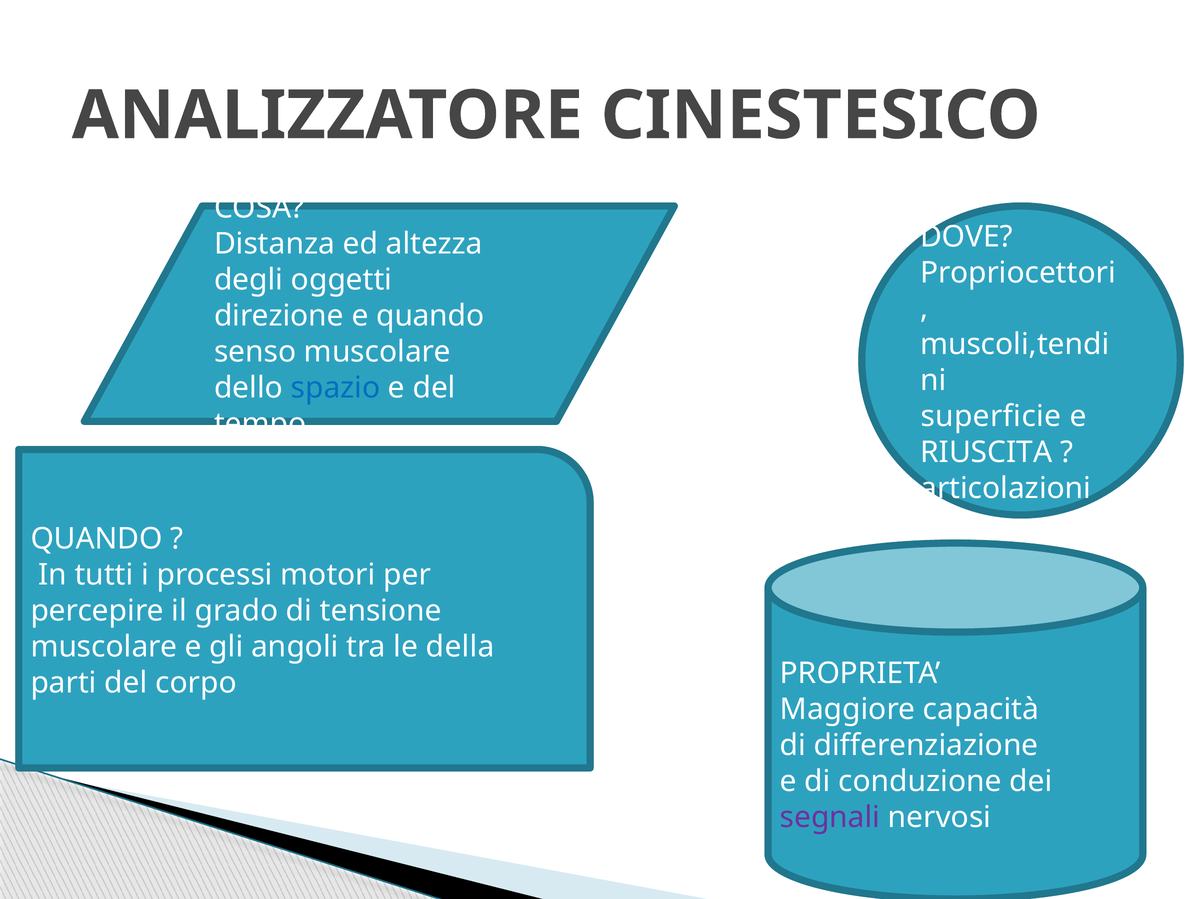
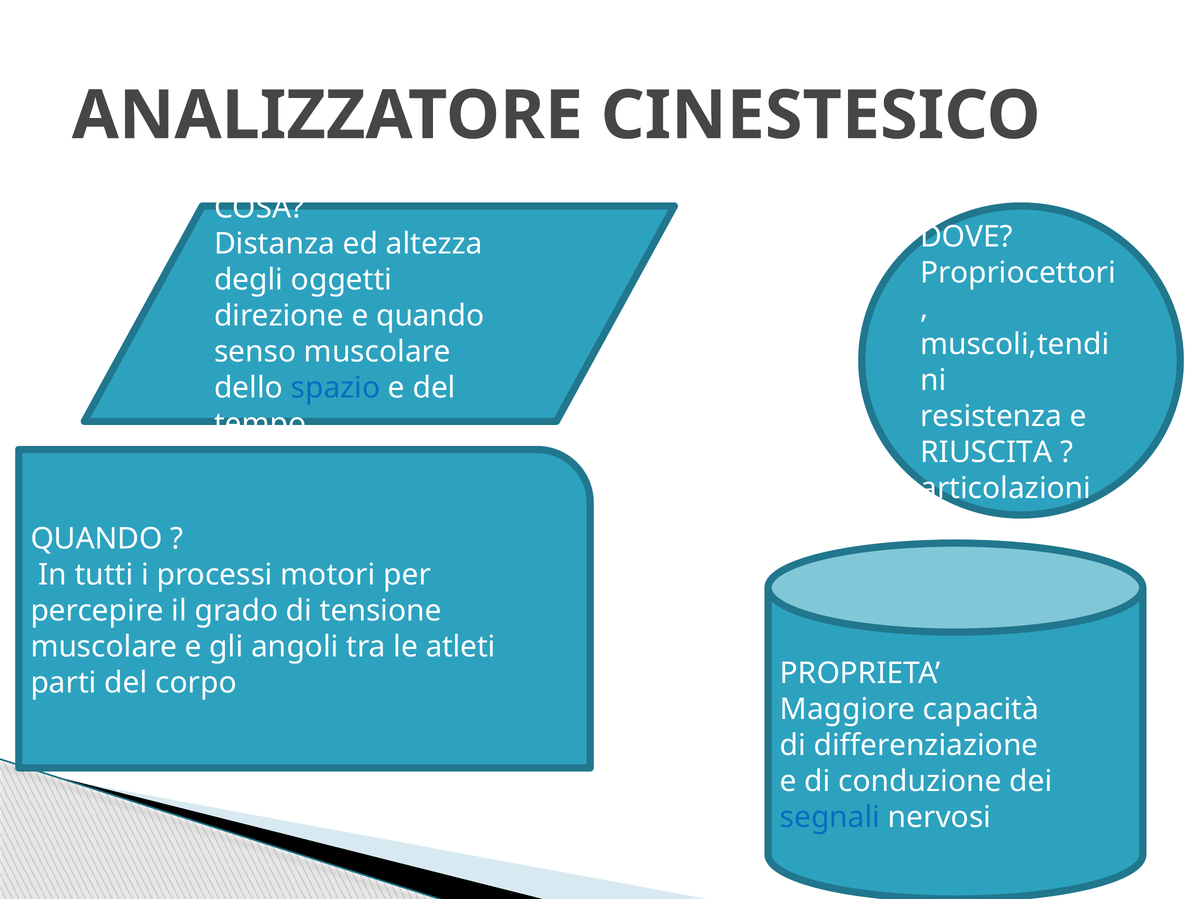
superficie: superficie -> resistenza (991, 417)
della: della -> atleti (461, 647)
segnali colour: purple -> blue (830, 818)
